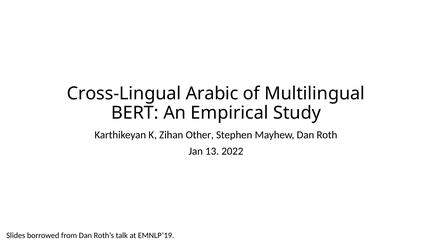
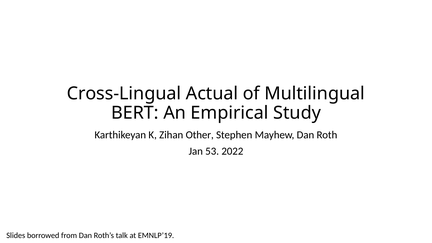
Arabic: Arabic -> Actual (212, 93)
13: 13 -> 53 (212, 151)
